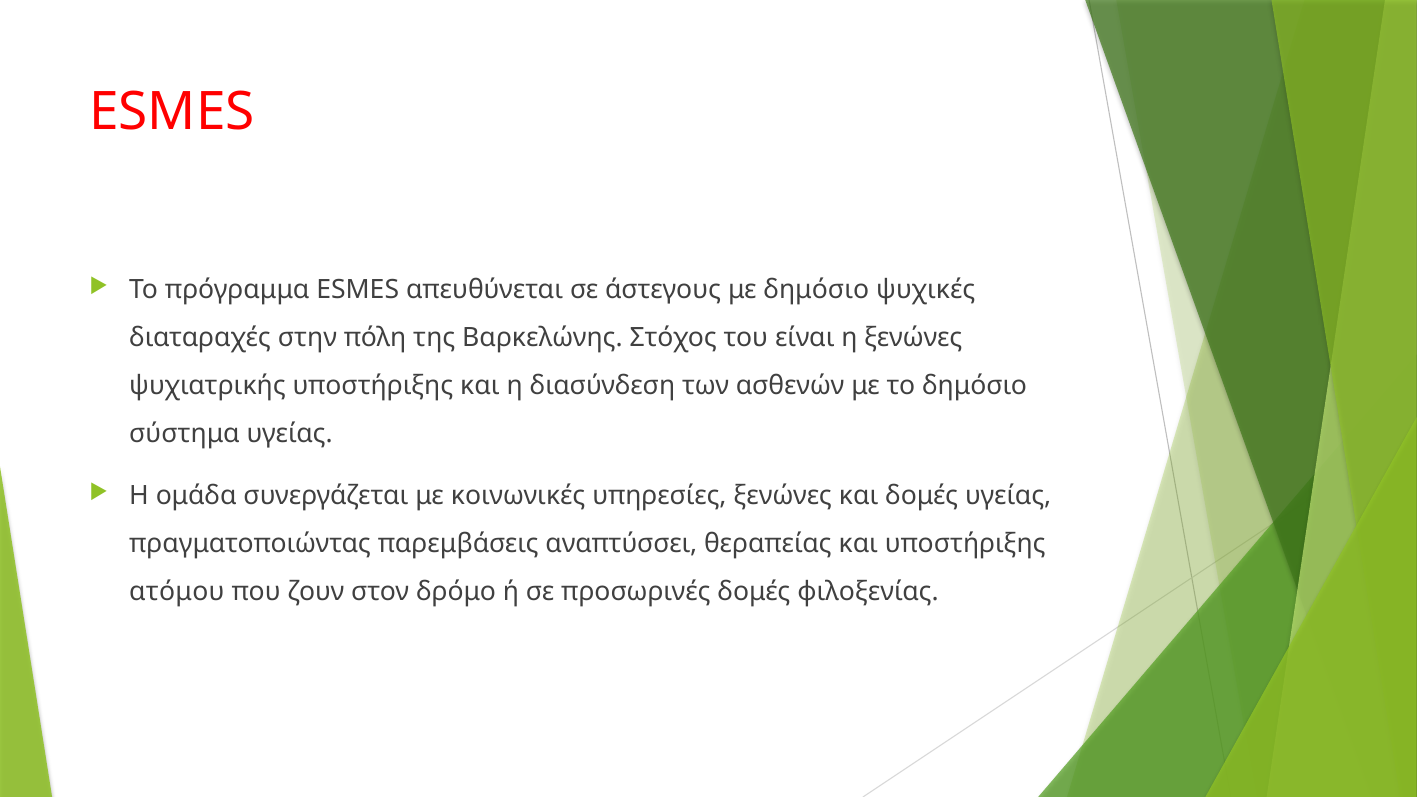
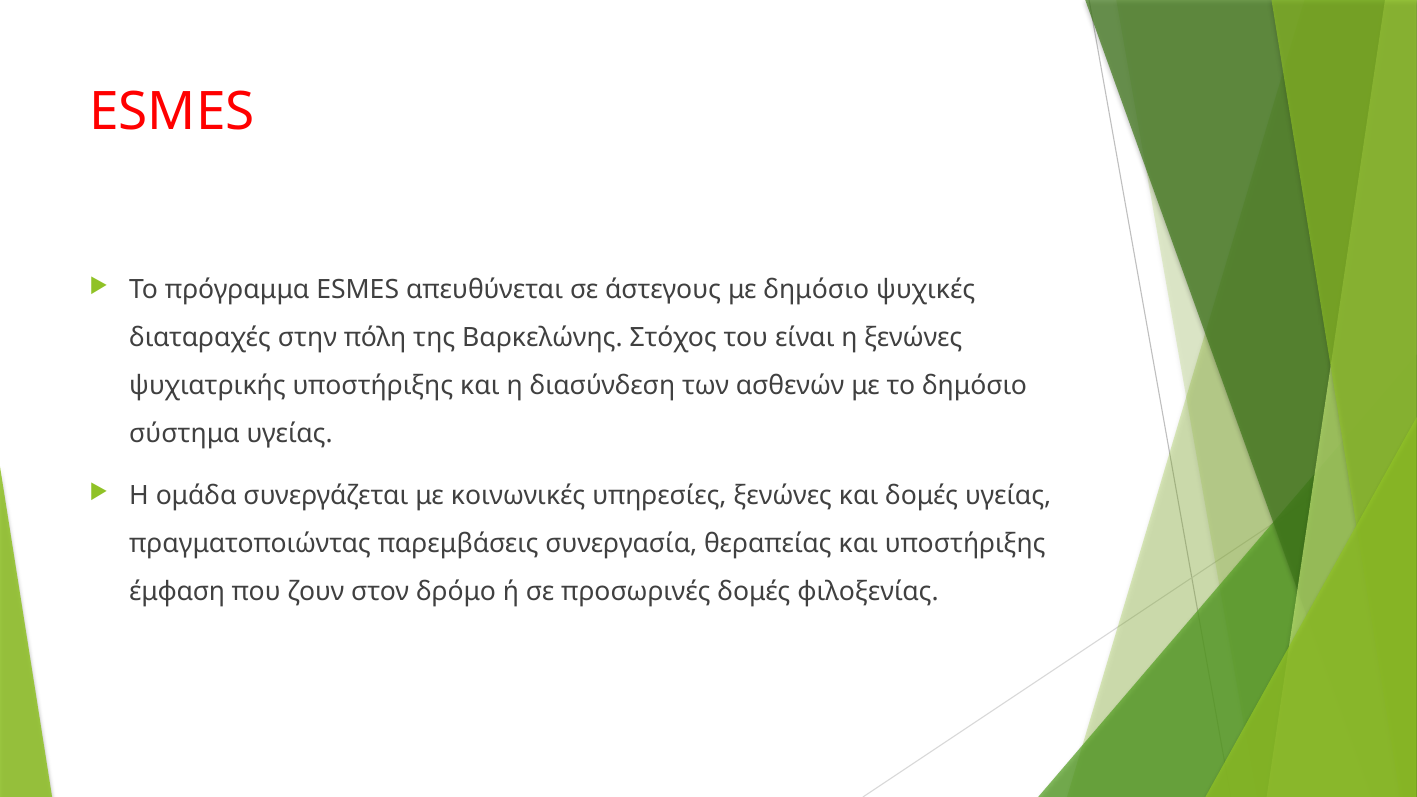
αναπτύσσει: αναπτύσσει -> συνεργασία (621, 544)
ατόμου: ατόμου -> έμφαση (177, 592)
